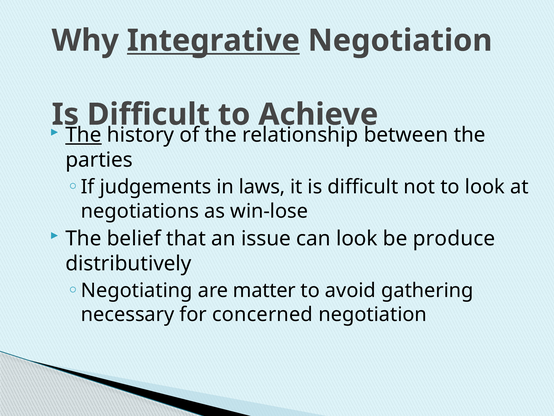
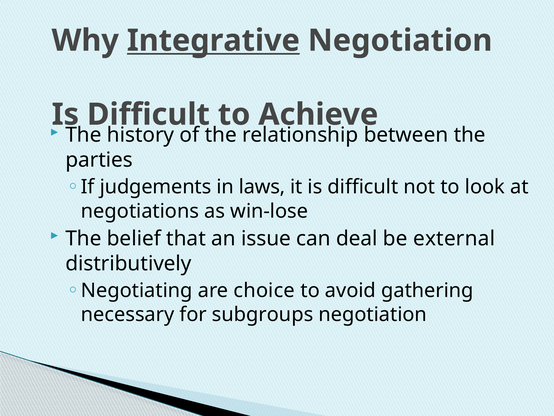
The underline: present -> none (83, 135)
can look: look -> deal (357, 238)
produce: produce -> external (454, 238)
matter: matter -> choice (264, 290)
concerned: concerned -> subgroups (263, 314)
